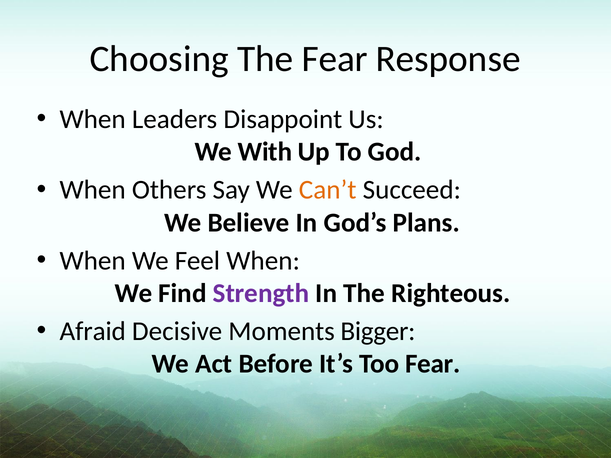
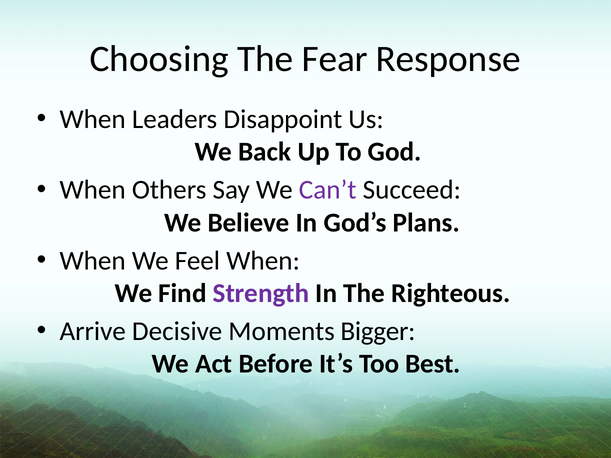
With: With -> Back (265, 152)
Can’t colour: orange -> purple (328, 190)
Afraid: Afraid -> Arrive (93, 331)
Too Fear: Fear -> Best (433, 364)
